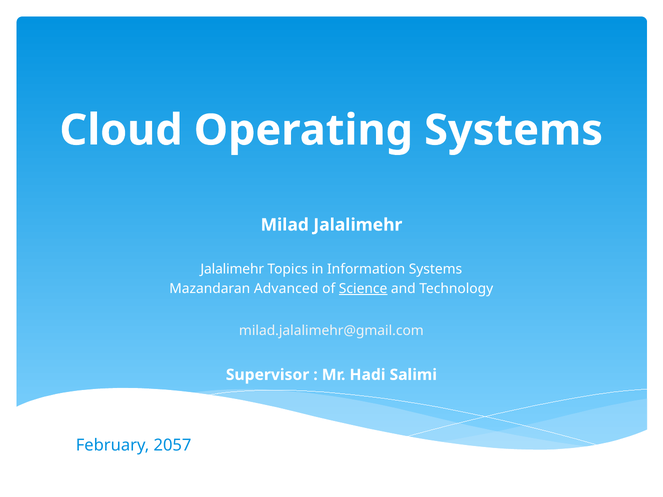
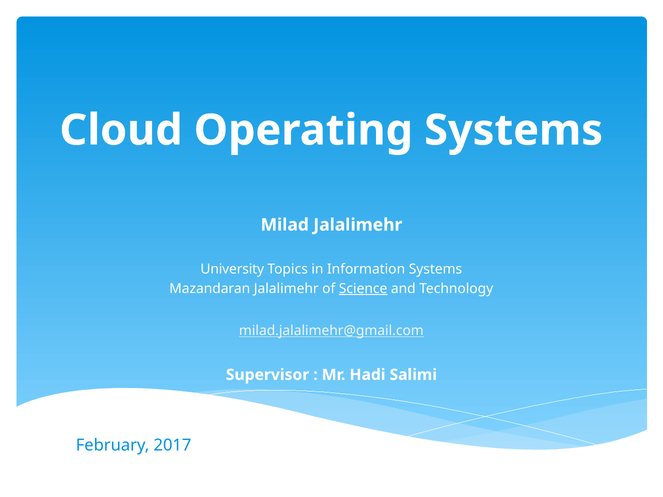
Jalalimehr: Jalalimehr -> University (232, 269)
Mazandaran Advanced: Advanced -> Jalalimehr (286, 289)
milad.jalalimehr@gmail.com underline: none -> present (331, 331)
2057: 2057 -> 2017 (172, 445)
